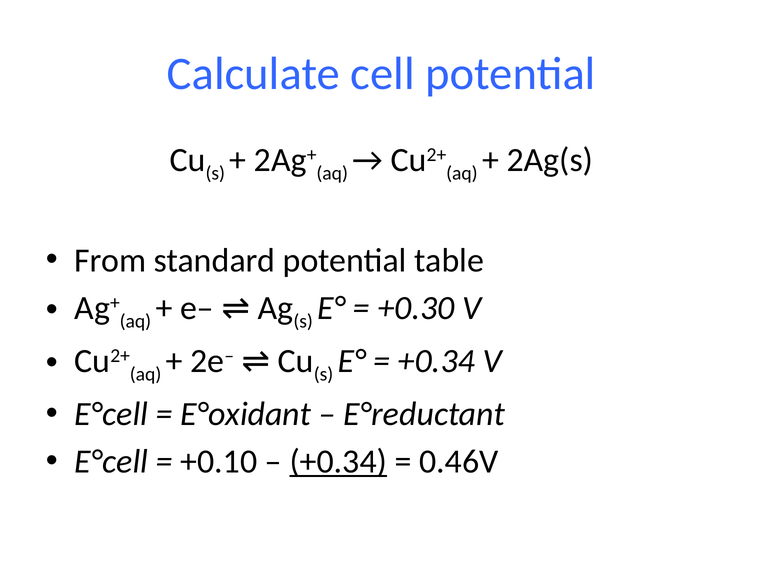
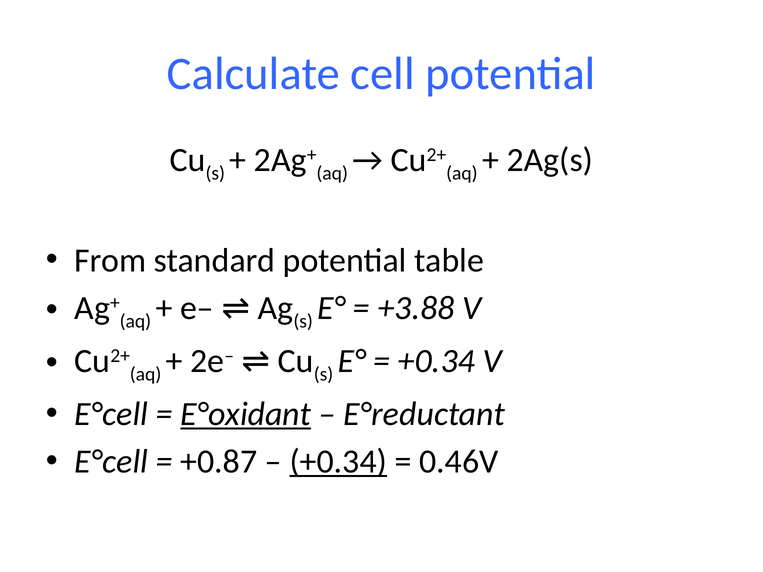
+0.30: +0.30 -> +3.88 (416, 308)
E°oxidant underline: none -> present (246, 414)
+0.10: +0.10 -> +0.87 (219, 462)
